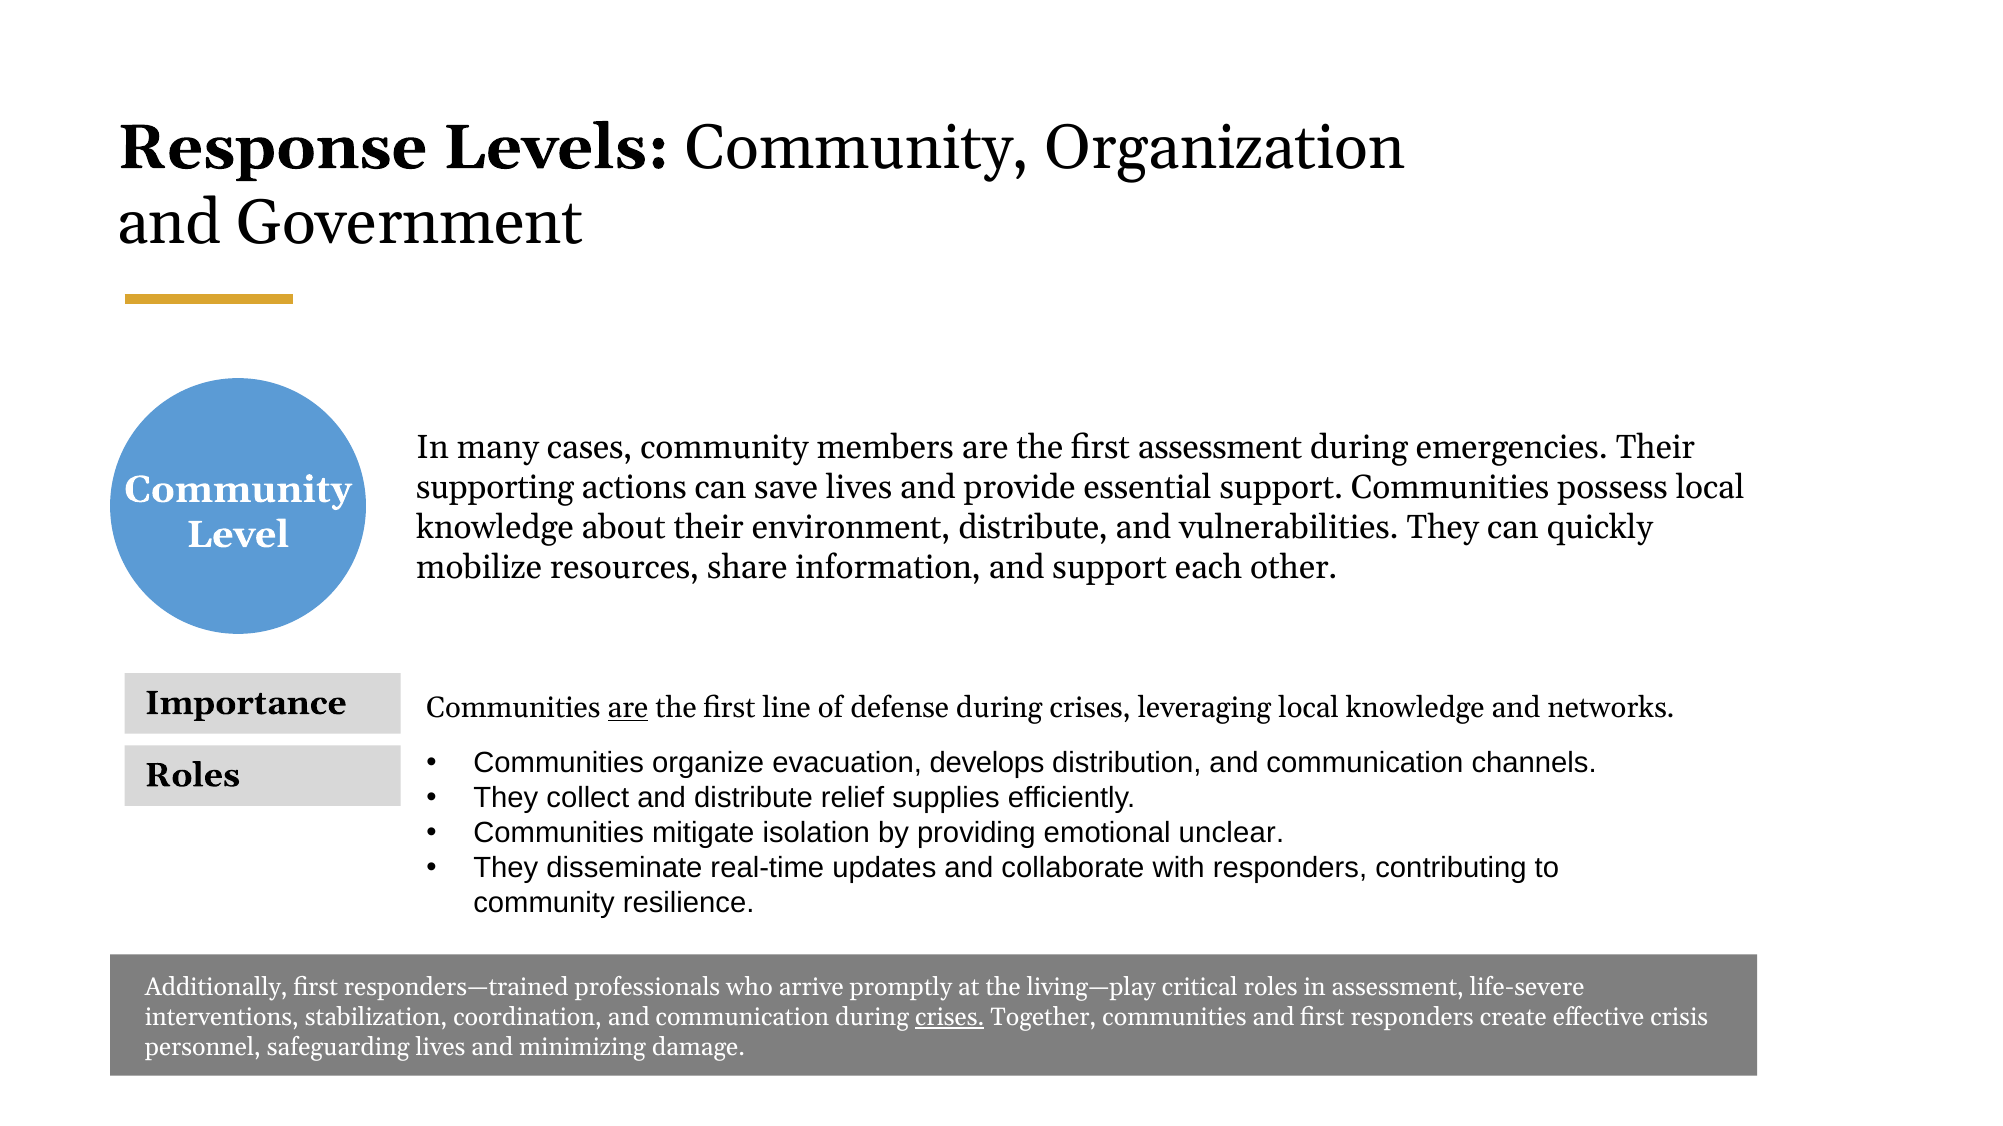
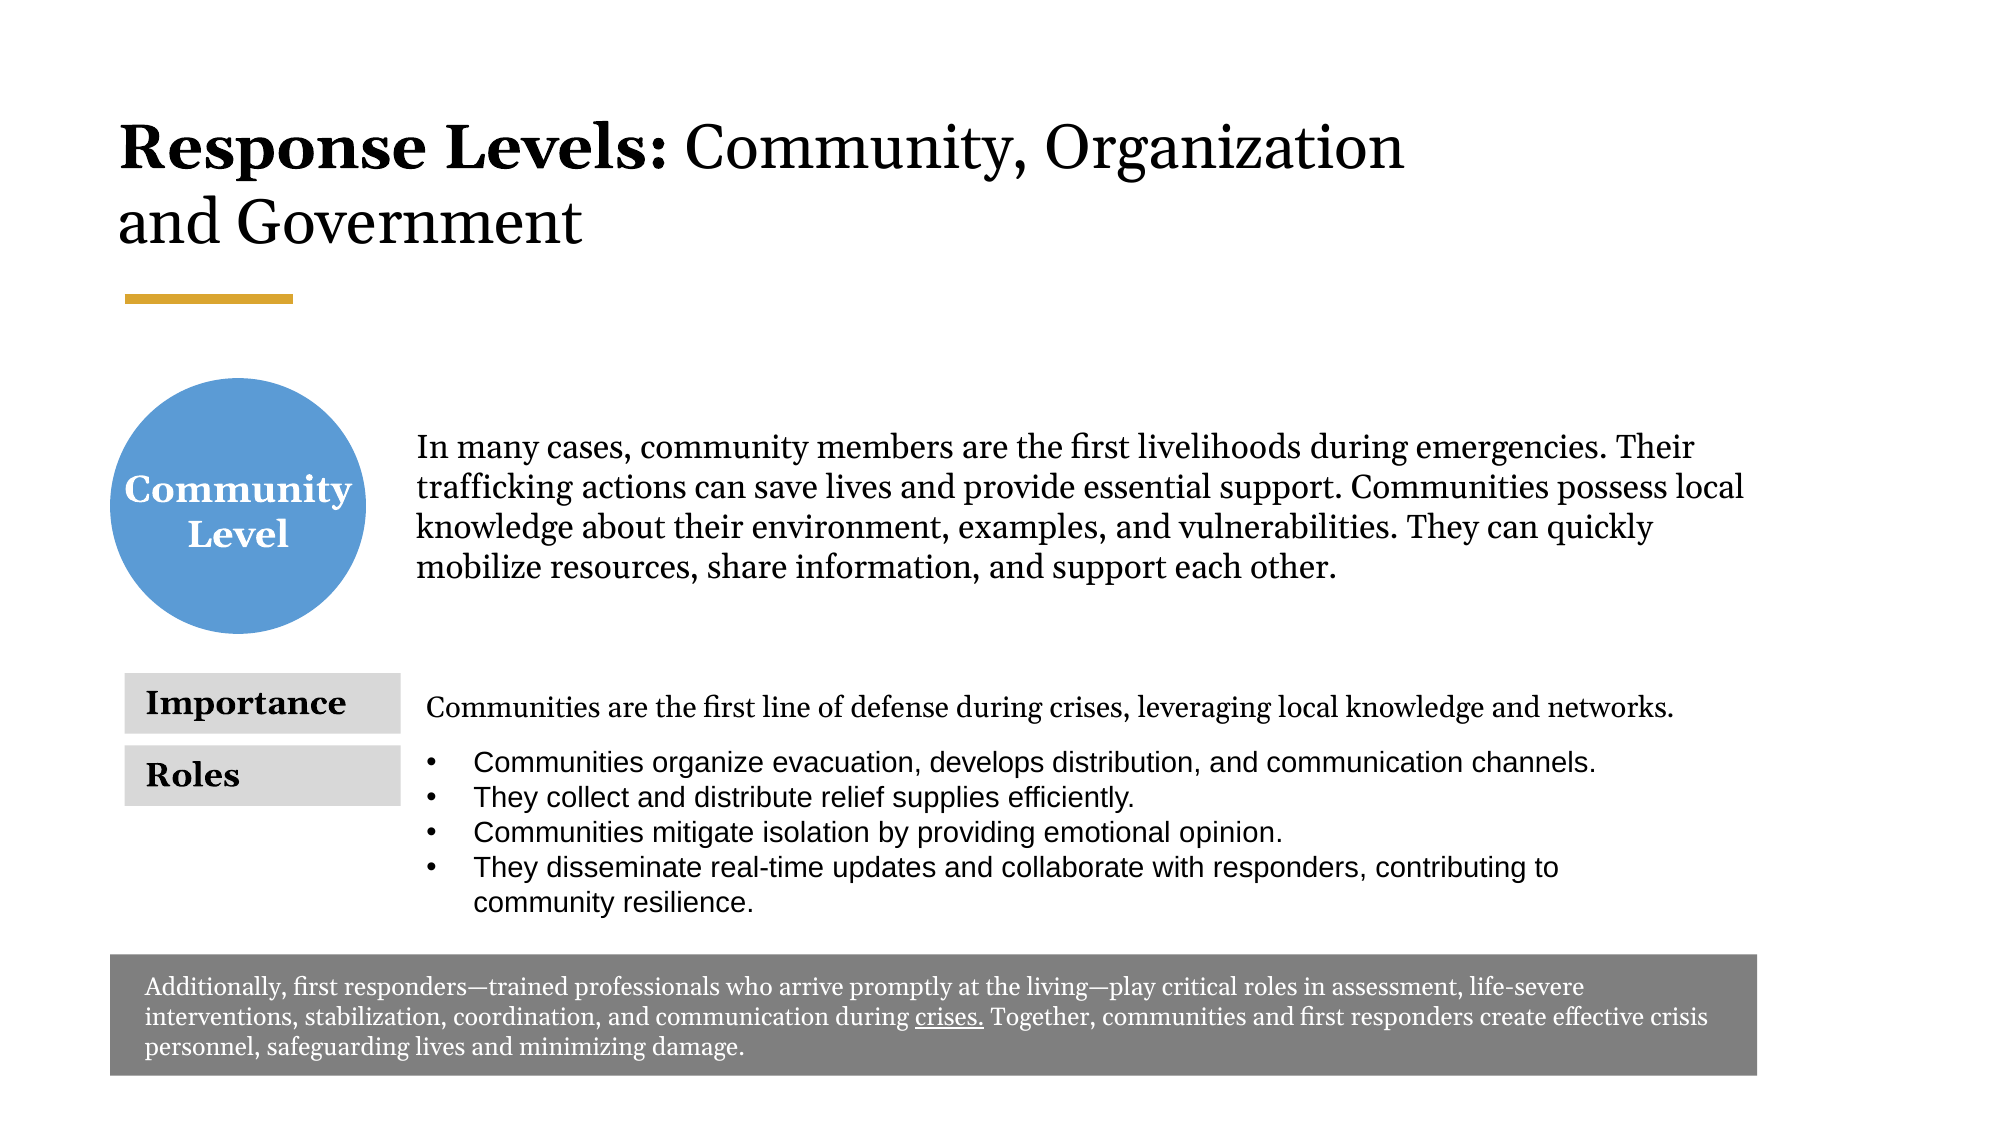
first assessment: assessment -> livelihoods (1220, 448)
supporting: supporting -> trafficking (495, 488)
environment distribute: distribute -> examples (1033, 528)
are underline: present -> none (628, 708)
unclear: unclear -> opinion (1231, 834)
